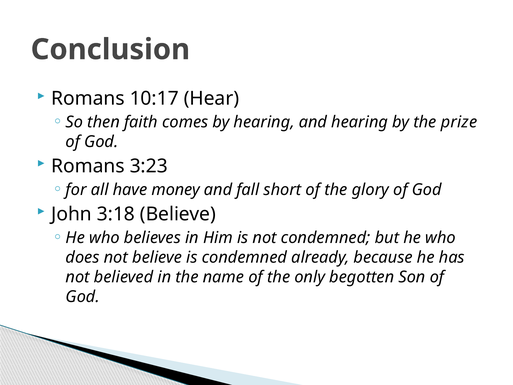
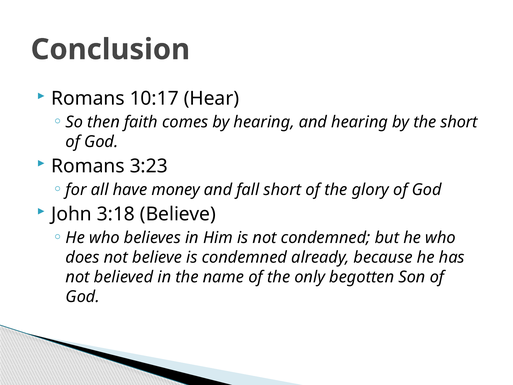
the prize: prize -> short (459, 122)
